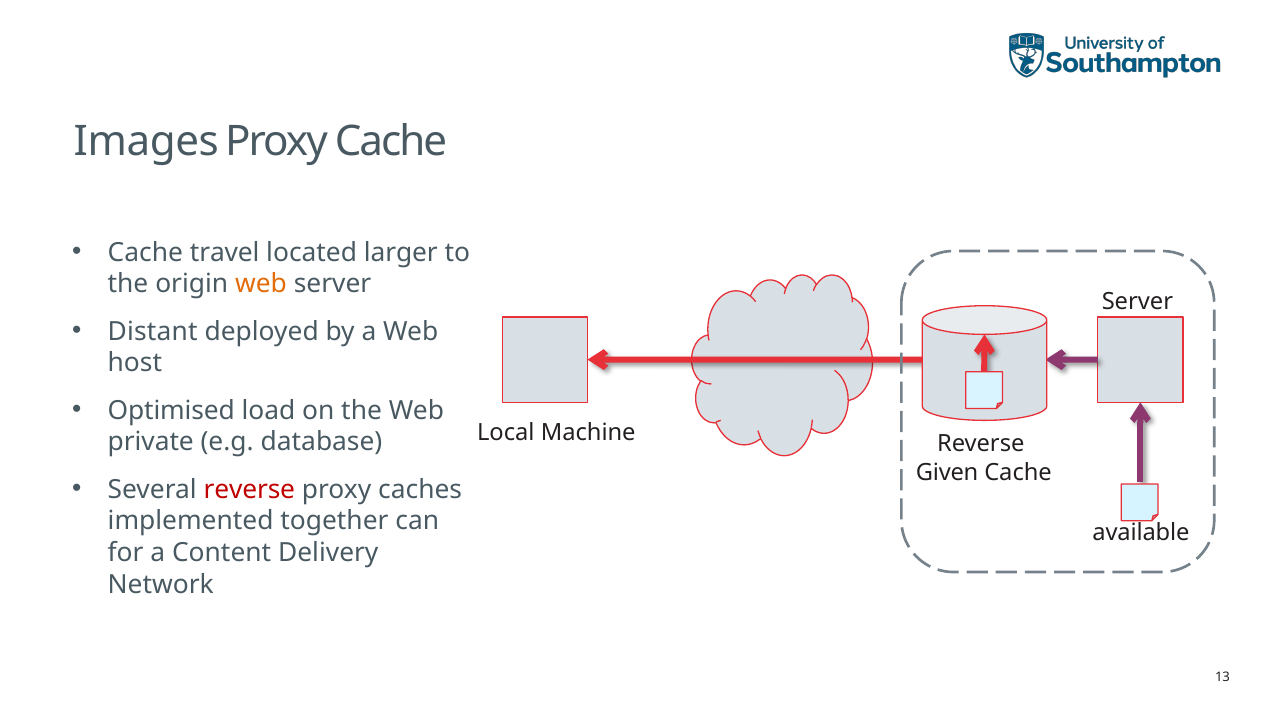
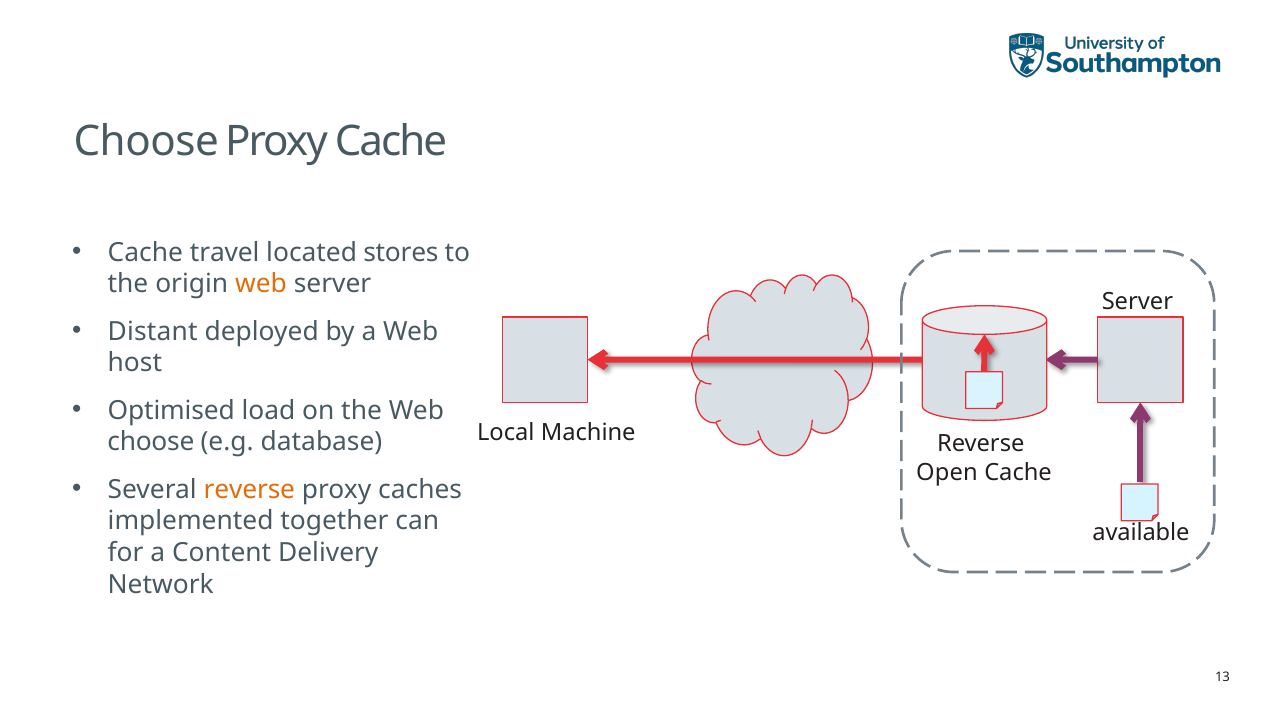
Images: Images -> Choose (146, 142)
larger: larger -> stores (401, 253)
private: private -> choose (151, 442)
Given: Given -> Open (947, 473)
reverse colour: red -> orange (249, 490)
